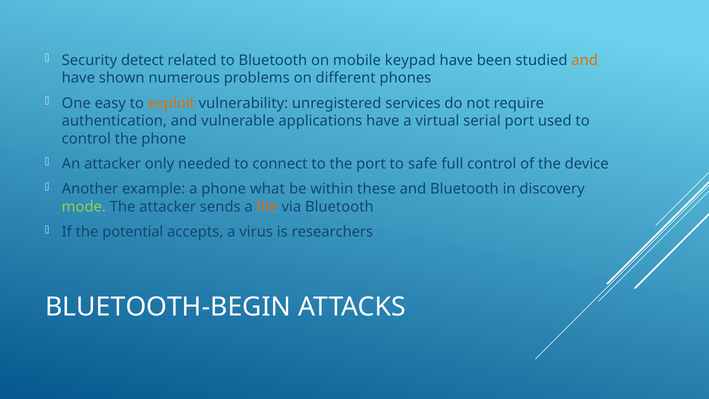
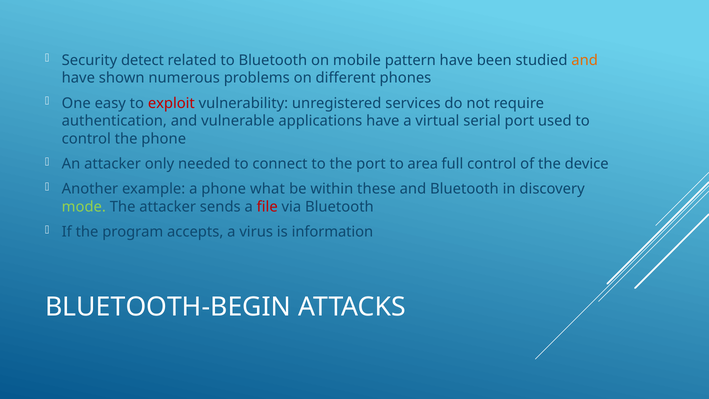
keypad: keypad -> pattern (410, 60)
exploit colour: orange -> red (171, 103)
safe: safe -> area (423, 164)
ﬁle colour: orange -> red (267, 207)
potential: potential -> program (133, 232)
researchers: researchers -> information (332, 232)
